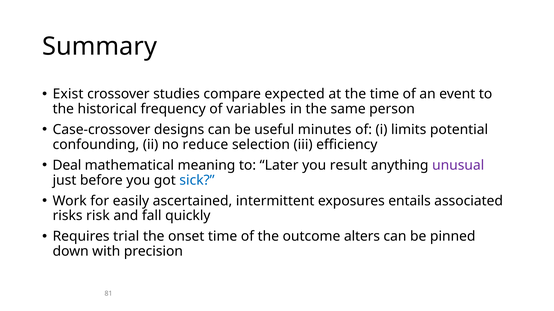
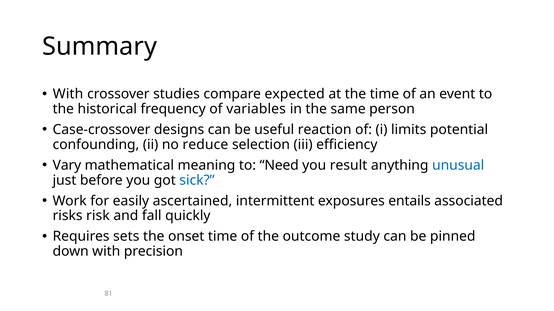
Exist: Exist -> With (68, 94)
minutes: minutes -> reaction (325, 130)
Deal: Deal -> Vary (67, 166)
Later: Later -> Need (279, 166)
unusual colour: purple -> blue (458, 166)
trial: trial -> sets (126, 237)
alters: alters -> study (362, 237)
